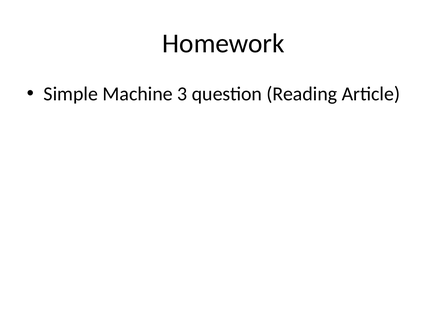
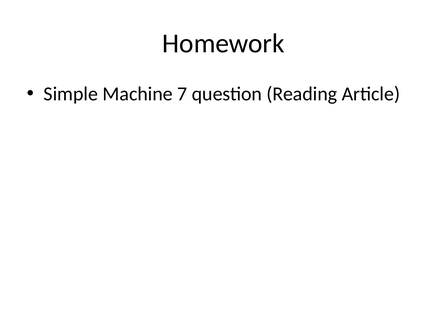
3: 3 -> 7 (182, 94)
